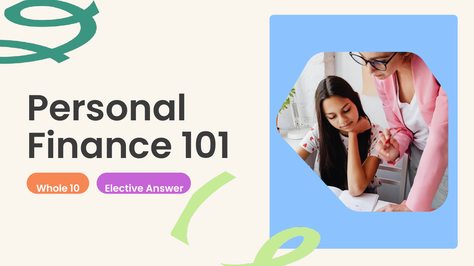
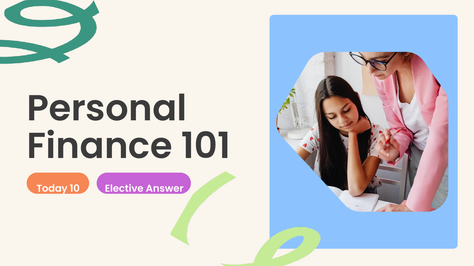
Whole: Whole -> Today (52, 189)
